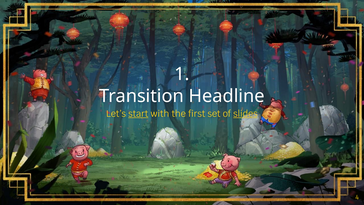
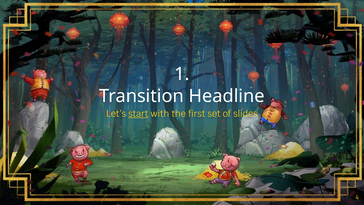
slides underline: present -> none (245, 114)
